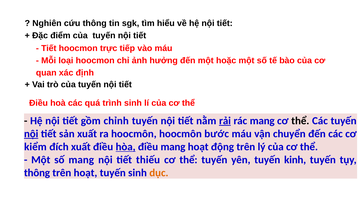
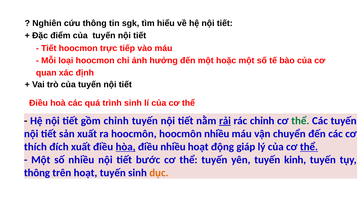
rác mang: mang -> chỉnh (262, 121)
thể colour: black -> green (300, 121)
nội underline: present -> none (31, 134)
hoocmôn bước: bước -> nhiều (217, 134)
kiểm: kiểm -> thích (35, 147)
điều mang: mang -> nhiều (173, 147)
động trên: trên -> giáp (246, 147)
thể underline: none -> present (309, 147)
số mang: mang -> nhiều (81, 160)
thiếu: thiếu -> bước (148, 160)
